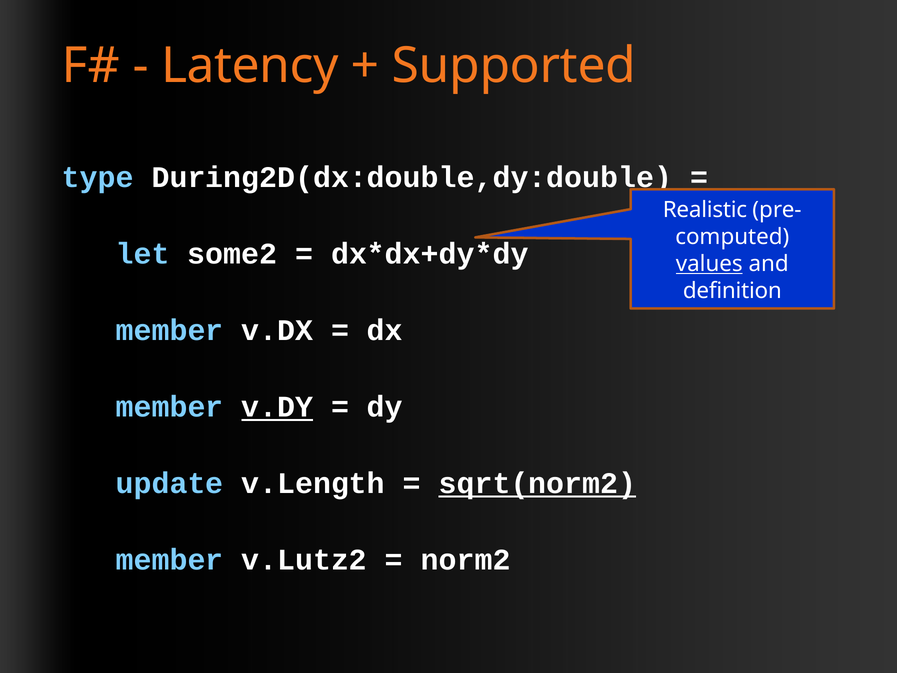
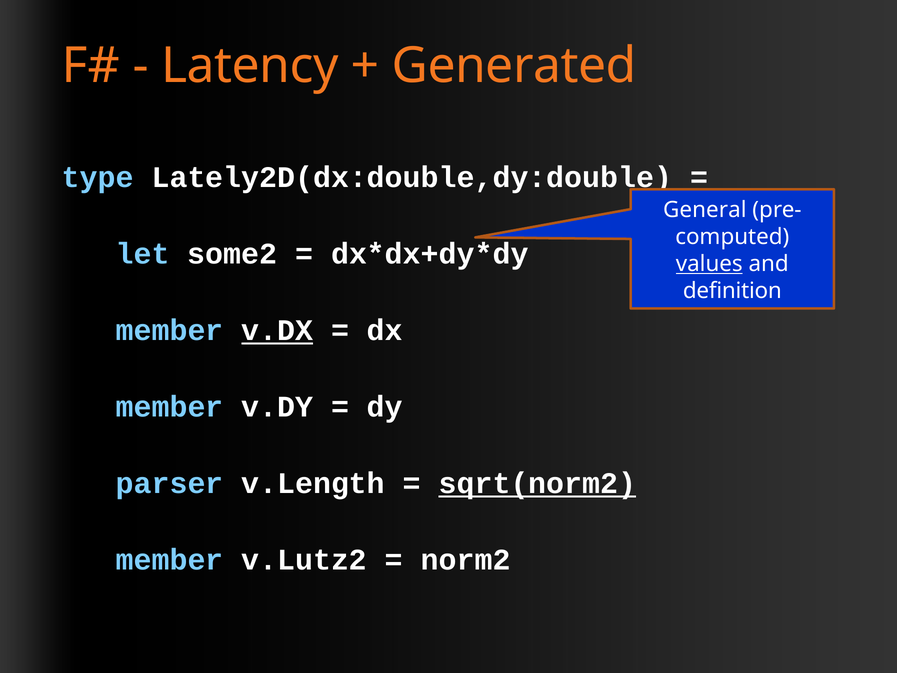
Supported: Supported -> Generated (514, 66)
During2D(dx:double,dy:double: During2D(dx:double,dy:double -> Lately2D(dx:double,dy:double (412, 177)
Realistic: Realistic -> General (705, 210)
v.DX underline: none -> present (277, 330)
v.DY underline: present -> none (277, 407)
update: update -> parser (170, 483)
